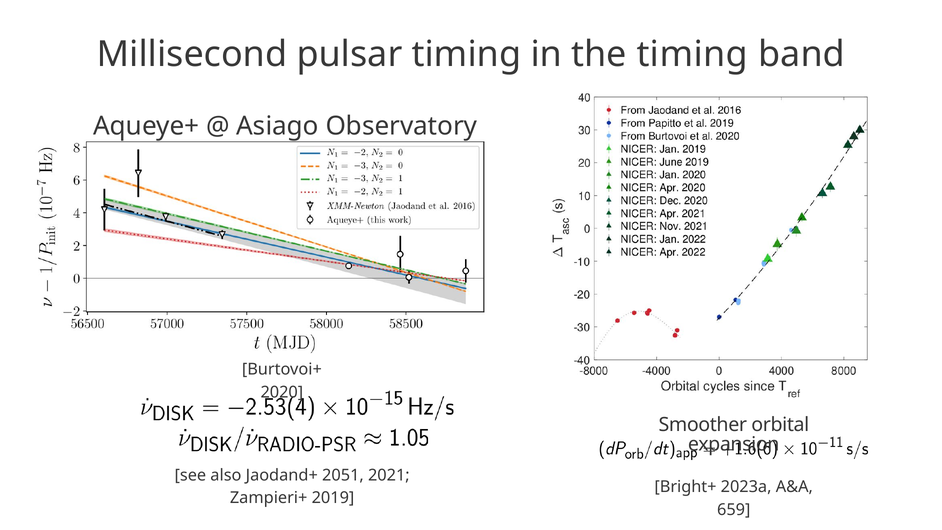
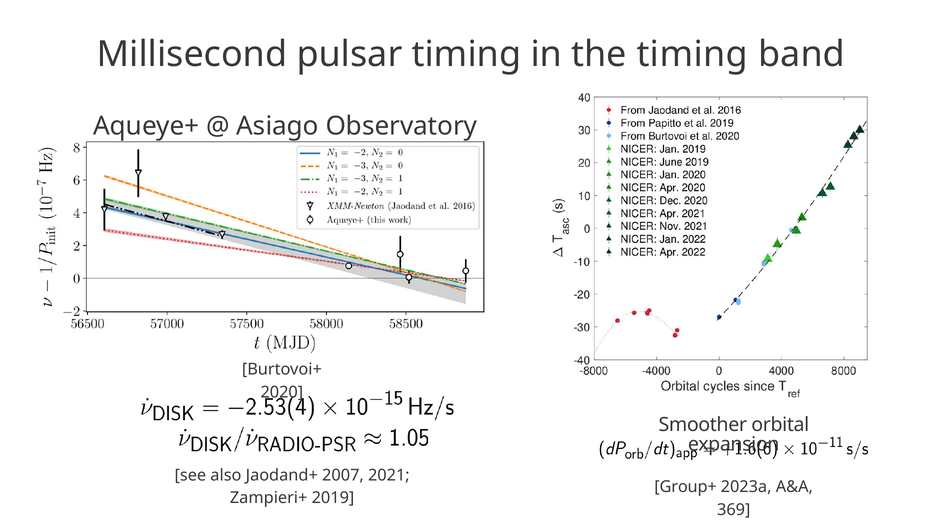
2051: 2051 -> 2007 (343, 475)
Bright+: Bright+ -> Group+ (686, 487)
659: 659 -> 369 (734, 510)
